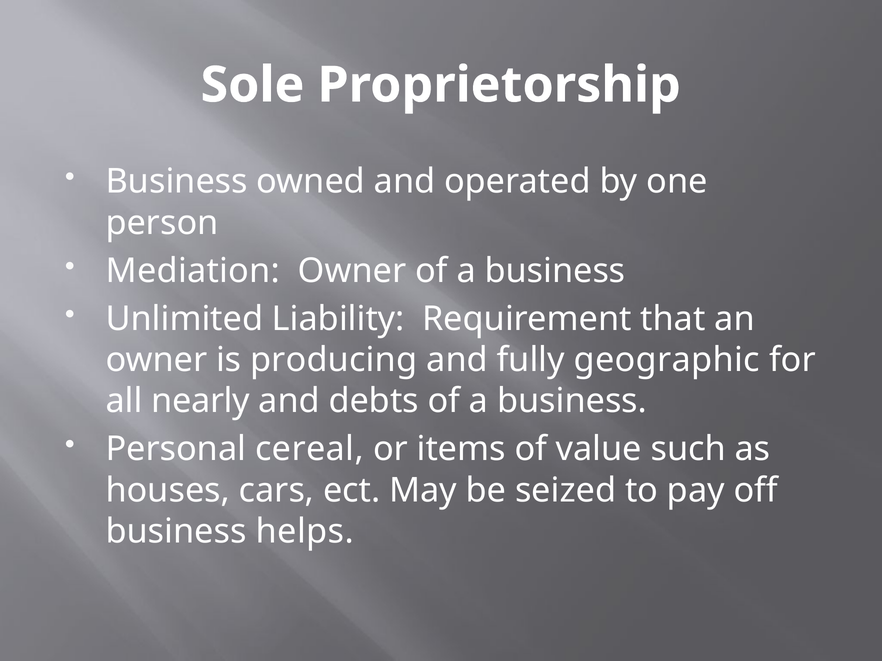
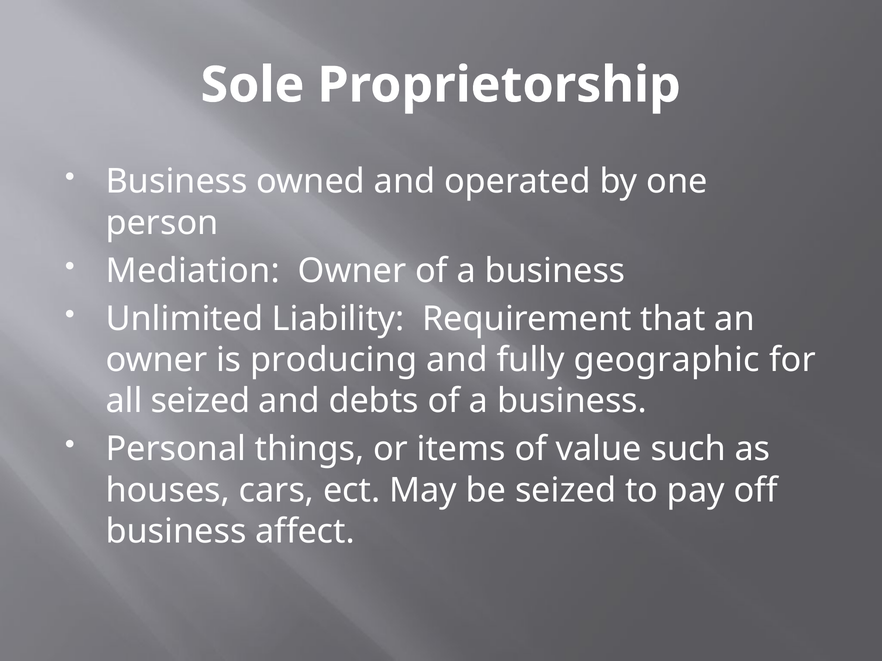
all nearly: nearly -> seized (201, 401)
cereal: cereal -> things (310, 449)
helps: helps -> affect (305, 532)
